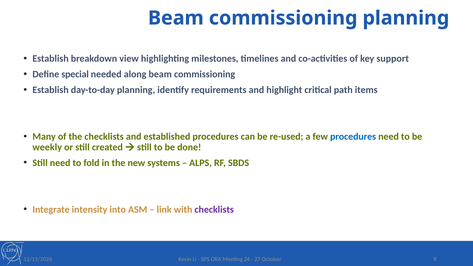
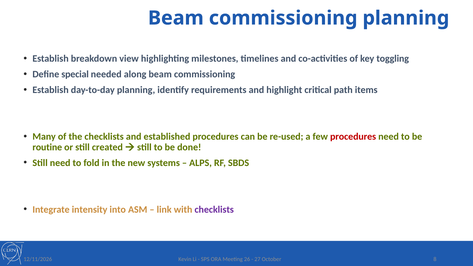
support: support -> toggling (393, 59)
procedures colour: blue -> red (353, 137)
weekly: weekly -> routine (47, 147)
